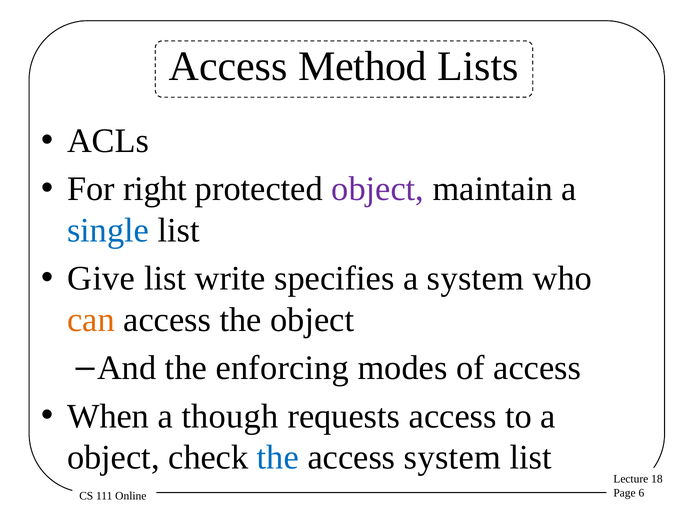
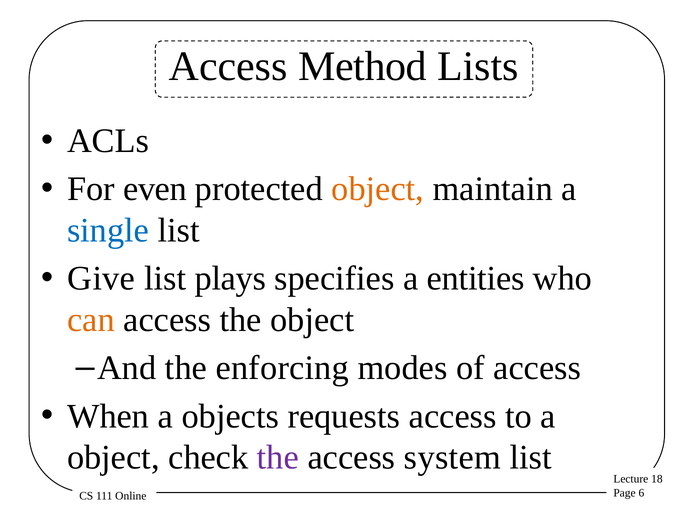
right: right -> even (155, 189)
object colour: purple -> orange (378, 189)
write: write -> plays (230, 279)
a system: system -> entities (476, 279)
though: though -> objects (230, 416)
the colour: blue -> purple (278, 457)
